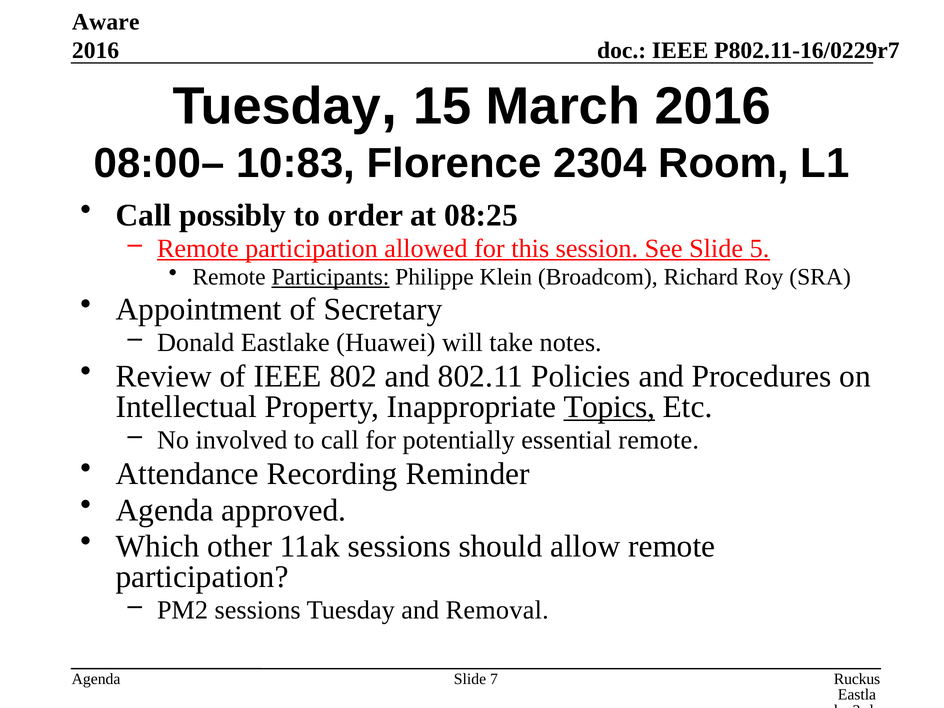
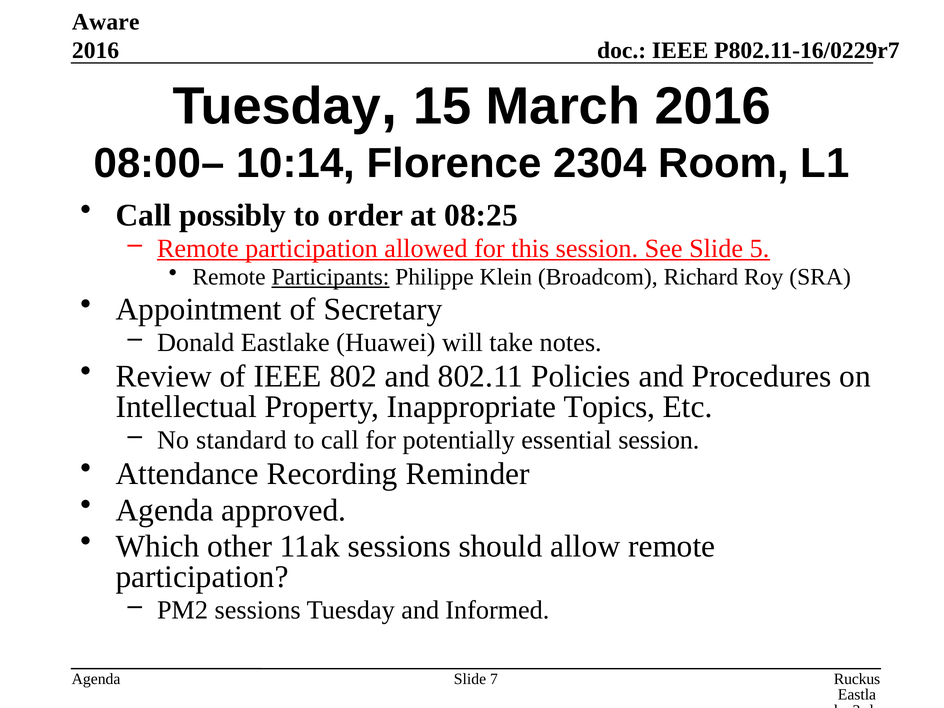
10:83: 10:83 -> 10:14 (296, 163)
Topics underline: present -> none (609, 407)
involved: involved -> standard (241, 440)
essential remote: remote -> session (659, 440)
Removal: Removal -> Informed (497, 610)
